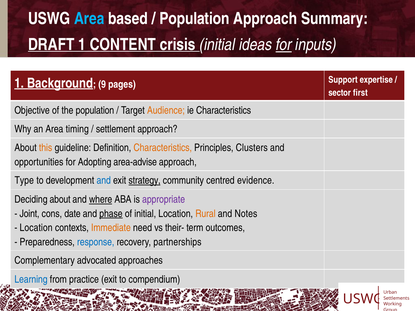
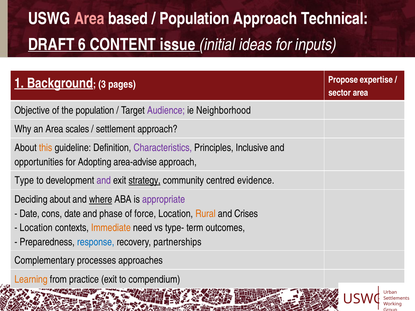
Area colour: light blue -> pink (89, 19)
Summary: Summary -> Technical (335, 19)
DRAFT 1: 1 -> 6 (82, 45)
crisis: crisis -> issue (178, 45)
for underline: present -> none (284, 45)
9: 9 -> 3 (102, 84)
Support: Support -> Propose (343, 80)
sector first: first -> area (360, 93)
Audience colour: orange -> purple (166, 111)
ie Characteristics: Characteristics -> Neighborhood (223, 111)
timing: timing -> scales (77, 129)
Characteristics colour: orange -> purple (163, 148)
Clusters: Clusters -> Inclusive (252, 148)
and colour: blue -> purple (104, 181)
Joint: Joint -> Date (30, 214)
phase underline: present -> none (111, 214)
of initial: initial -> force (145, 214)
Notes: Notes -> Crises (246, 214)
their-: their- -> type- (175, 228)
advocated: advocated -> processes (97, 261)
Learning colour: blue -> orange (31, 280)
